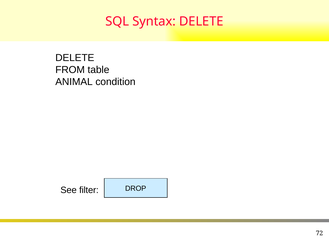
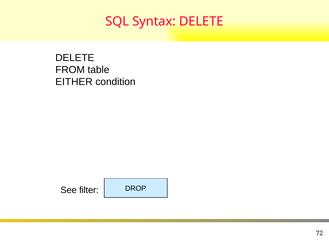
ANIMAL: ANIMAL -> EITHER (74, 82)
